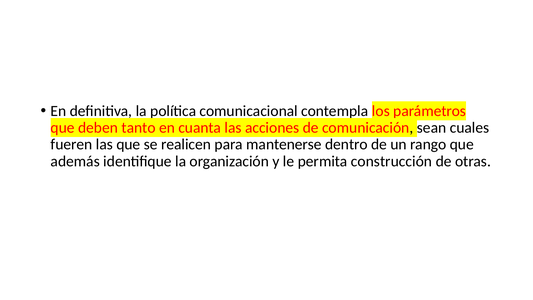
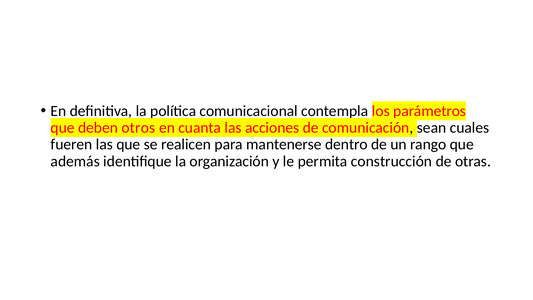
tanto: tanto -> otros (138, 128)
